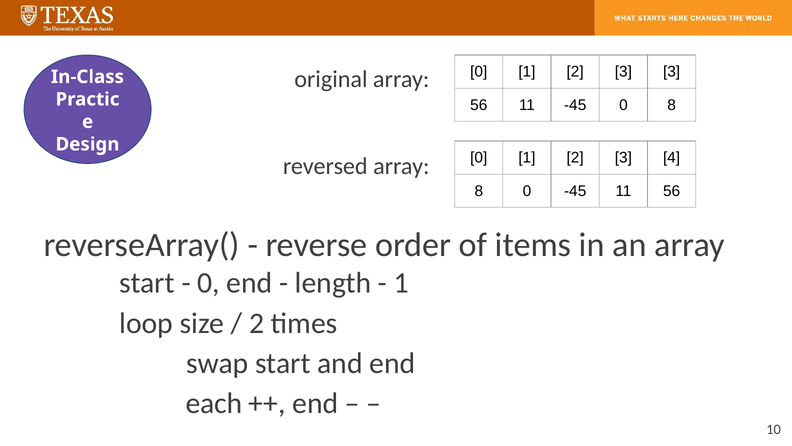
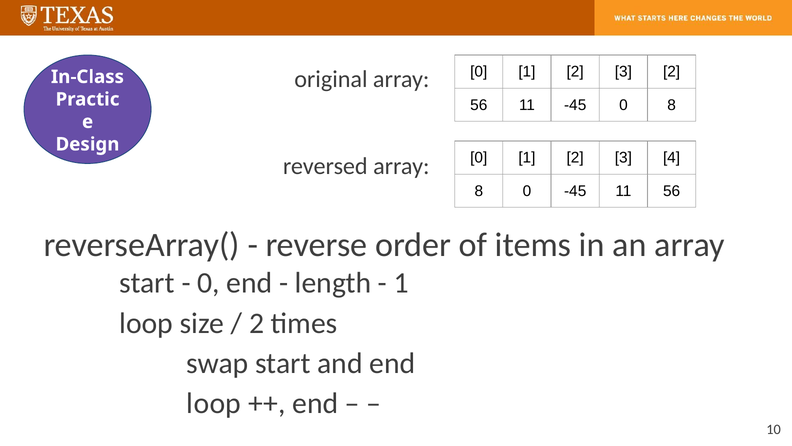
3 3: 3 -> 2 (672, 72)
each: each -> loop (214, 403)
